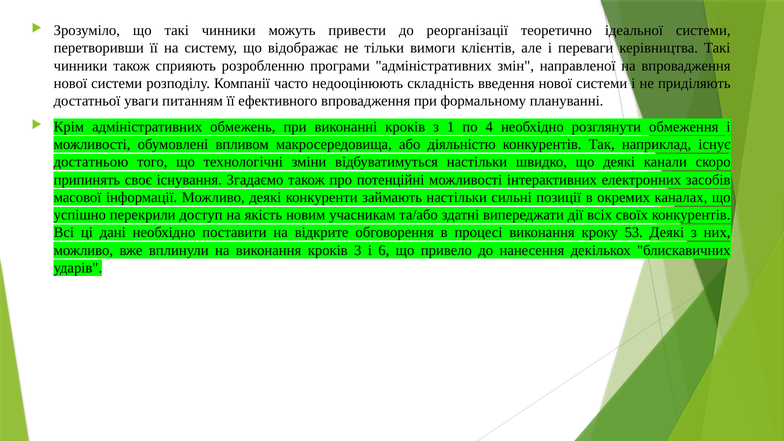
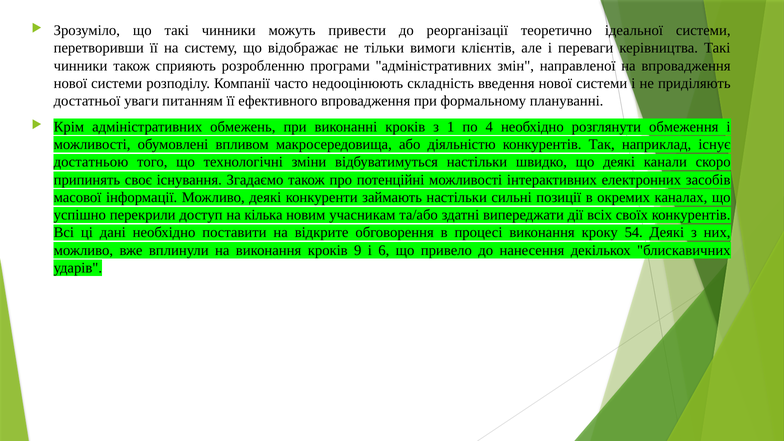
якість: якість -> кілька (264, 215)
53: 53 -> 54 (634, 233)
3: 3 -> 9 (358, 250)
